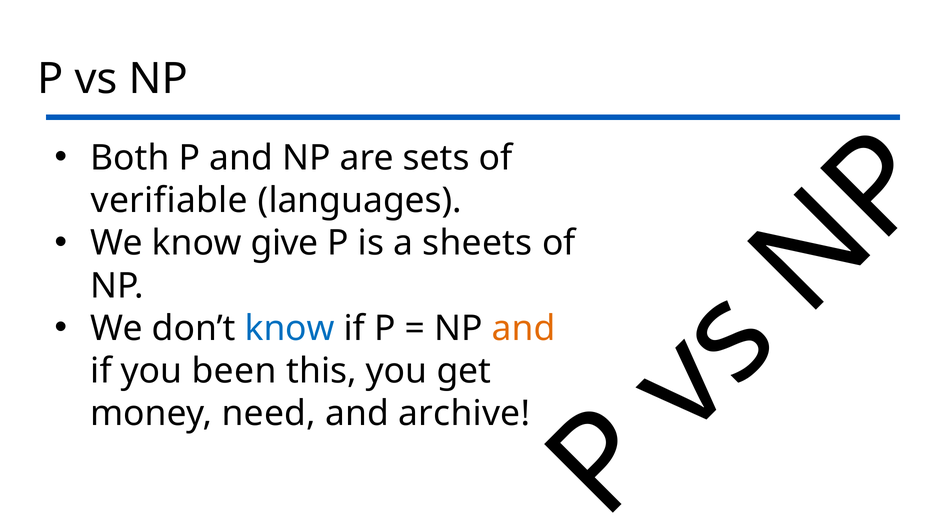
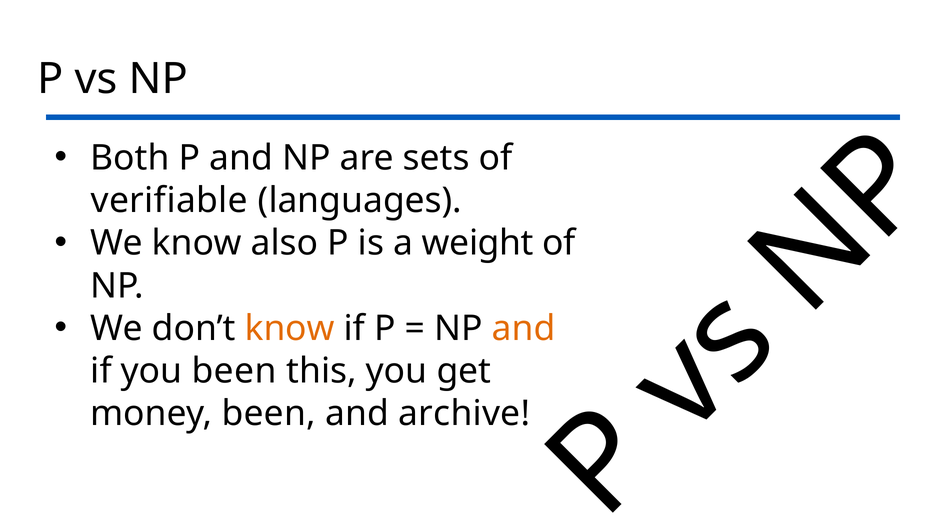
give: give -> also (284, 243)
sheets: sheets -> weight (478, 243)
know colour: blue -> orange (290, 328)
money need: need -> been (269, 414)
